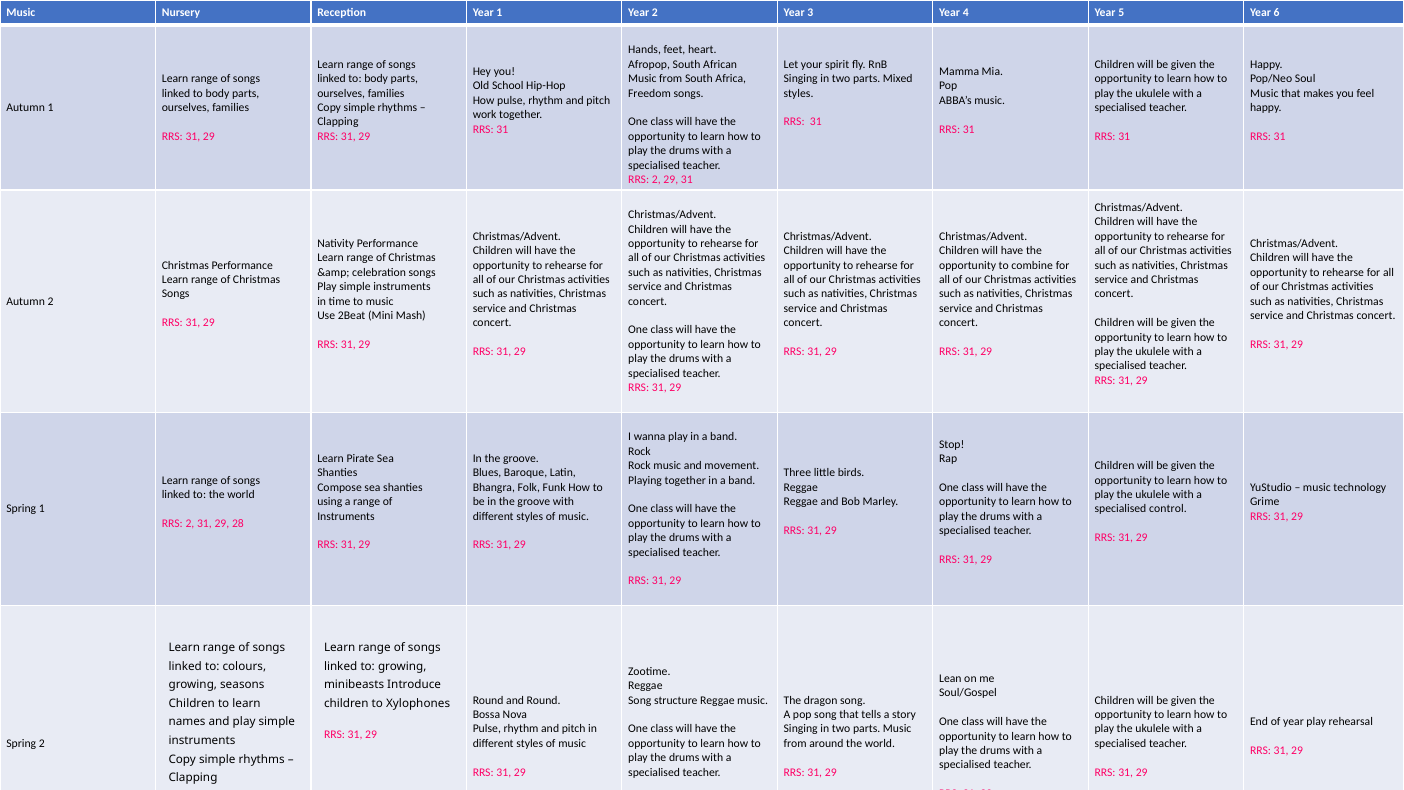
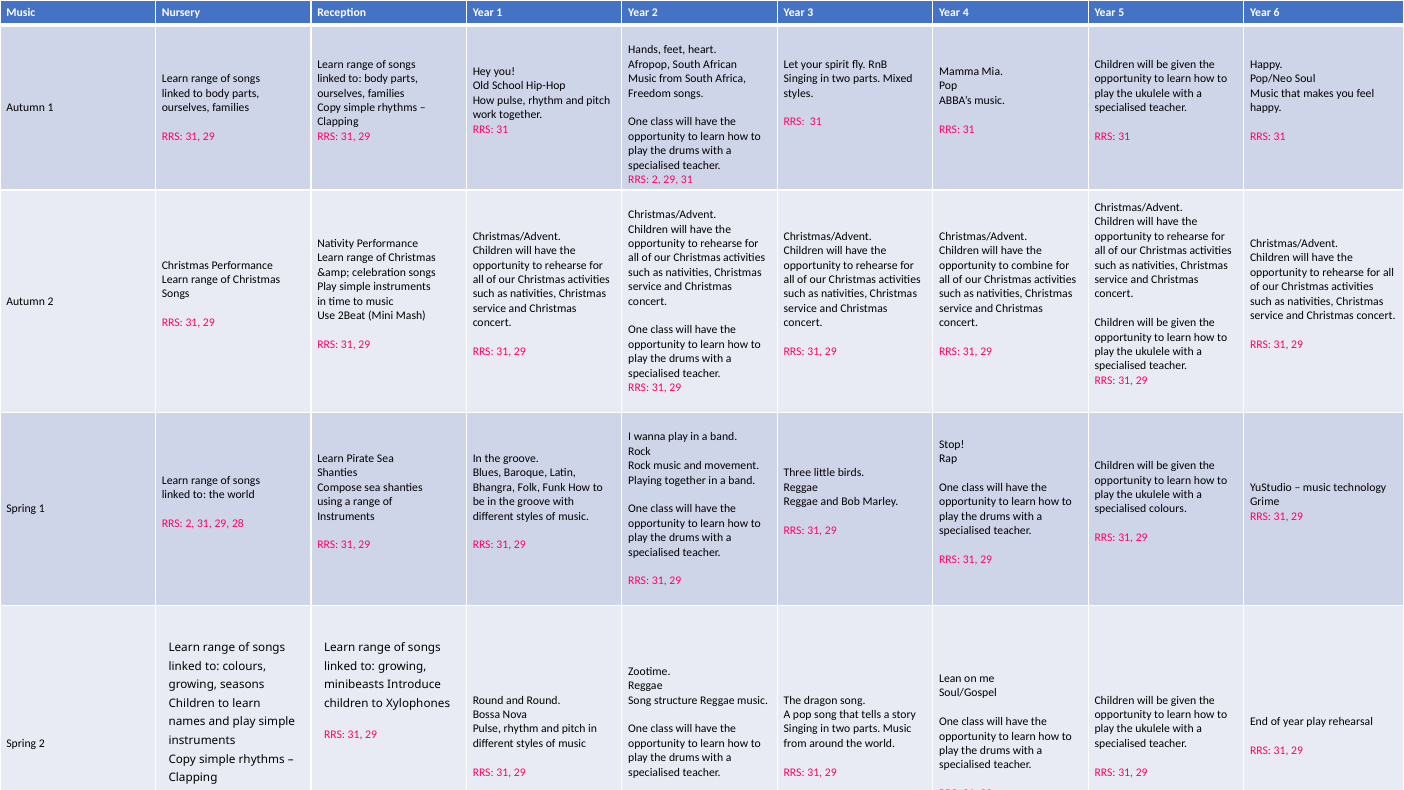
specialised control: control -> colours (1168, 509)
